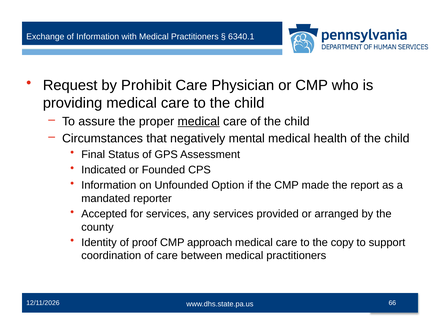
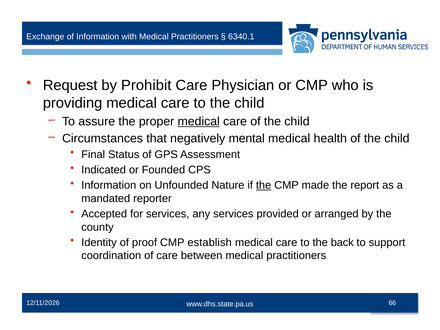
Option: Option -> Nature (228, 185)
the underline: none -> present (264, 185)
approach: approach -> establish (210, 242)
copy: copy -> back (342, 242)
